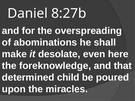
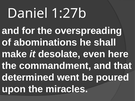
8:27b: 8:27b -> 1:27b (69, 13)
foreknowledge: foreknowledge -> commandment (55, 66)
child: child -> went (68, 78)
